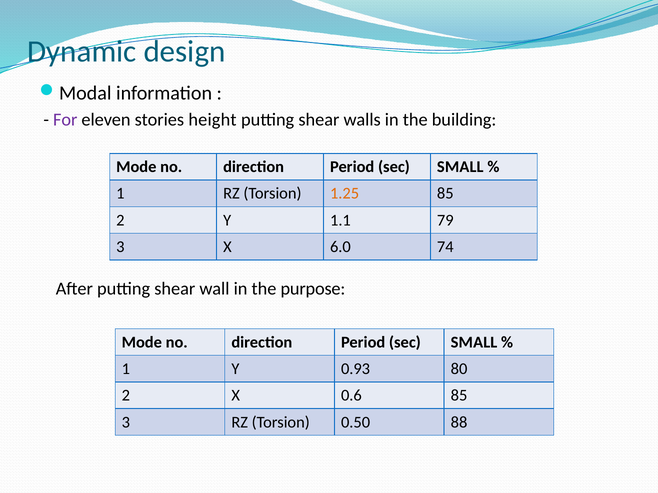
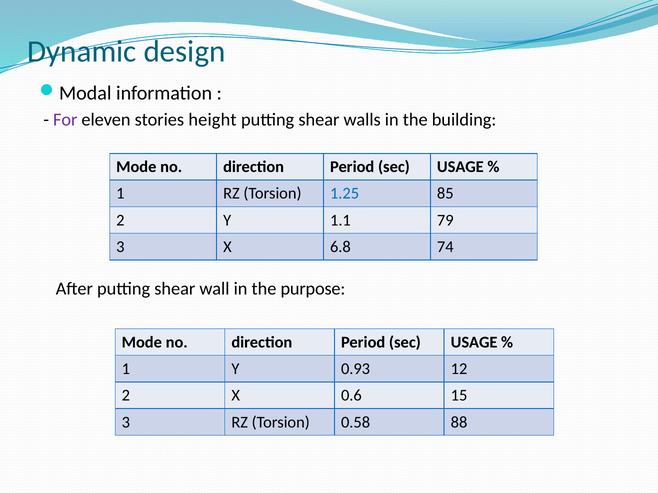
SMALL: SMALL -> USAGE (460, 167)
1.25 colour: orange -> blue (345, 194)
6.0: 6.0 -> 6.8 (340, 247)
SMALL: SMALL -> USAGE (474, 343)
80: 80 -> 12 (459, 369)
0.6 85: 85 -> 15 (459, 396)
0.50: 0.50 -> 0.58 (356, 423)
